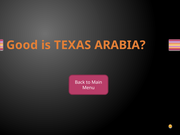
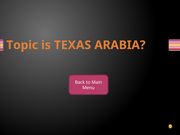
Good: Good -> Topic (22, 45)
